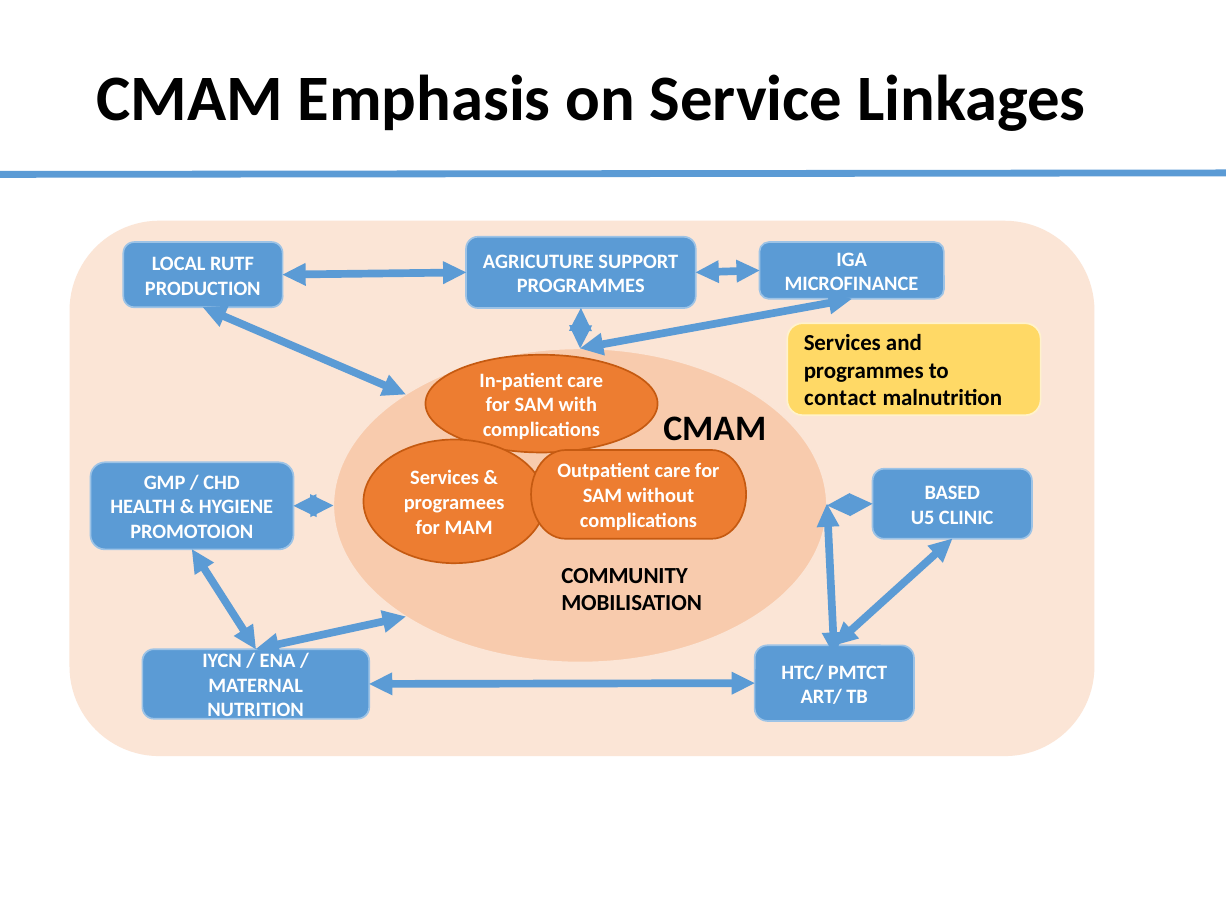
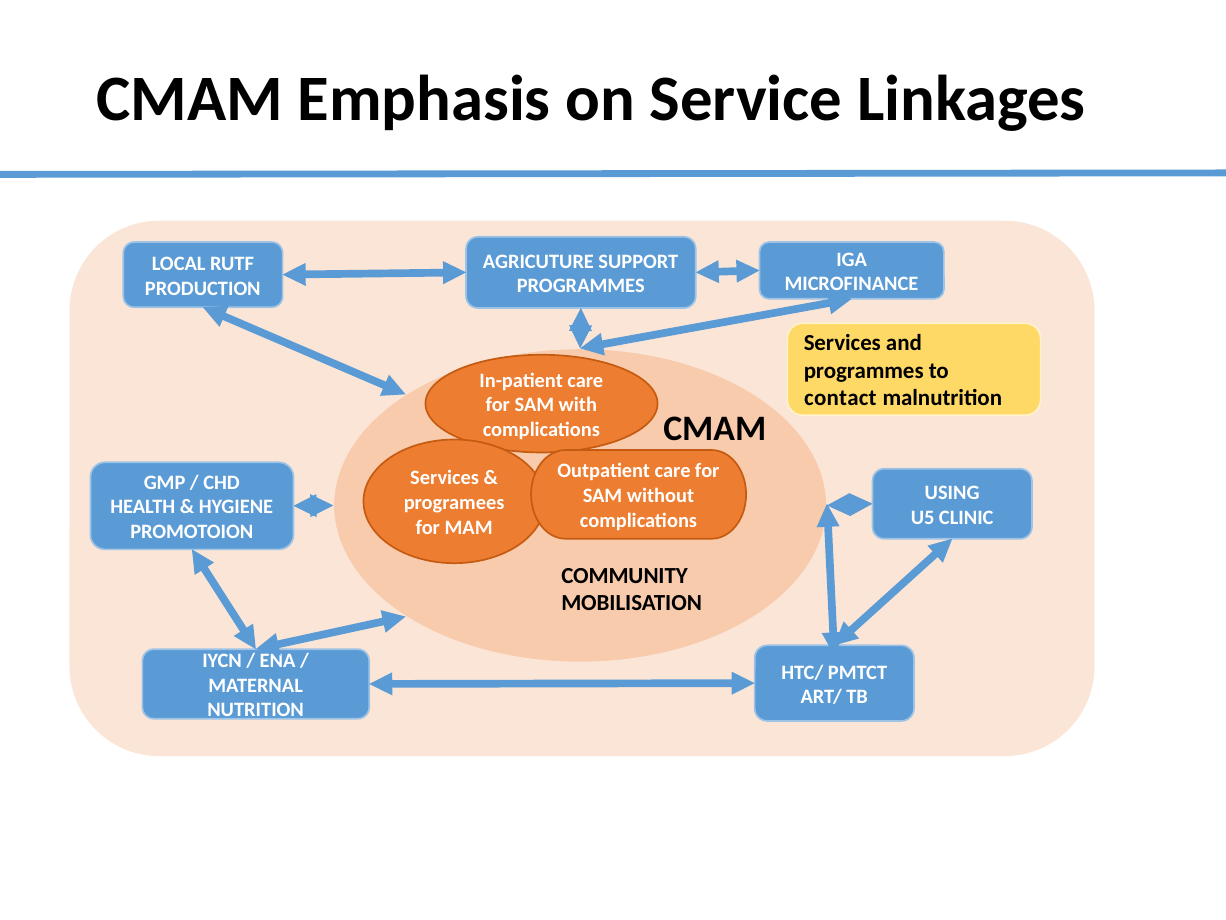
BASED: BASED -> USING (952, 493)
